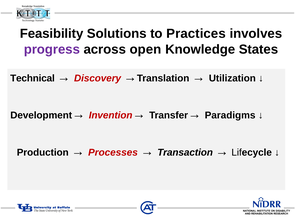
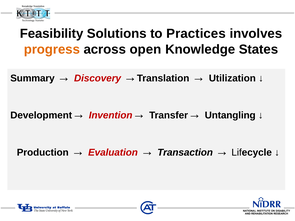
progress colour: purple -> orange (52, 49)
Technical: Technical -> Summary (32, 78)
Paradigms: Paradigms -> Untangling (230, 115)
Processes: Processes -> Evaluation (113, 153)
